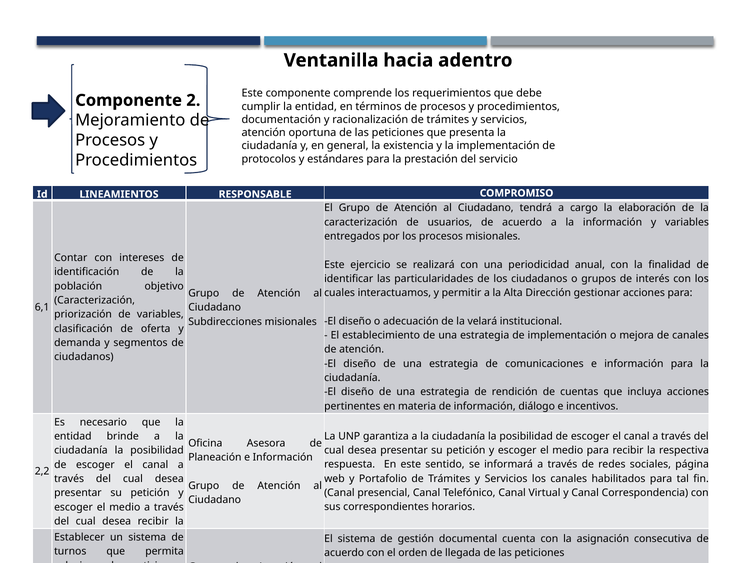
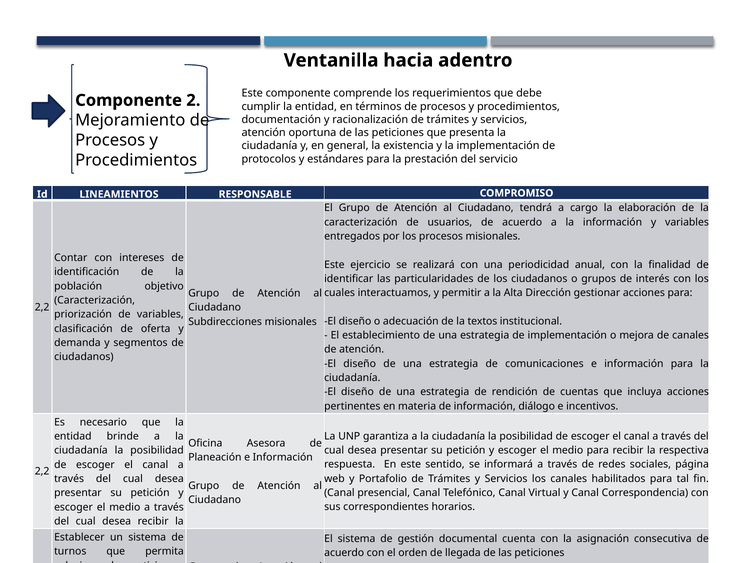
6,1: 6,1 -> 2,2 (42, 308)
velará: velará -> textos (482, 321)
